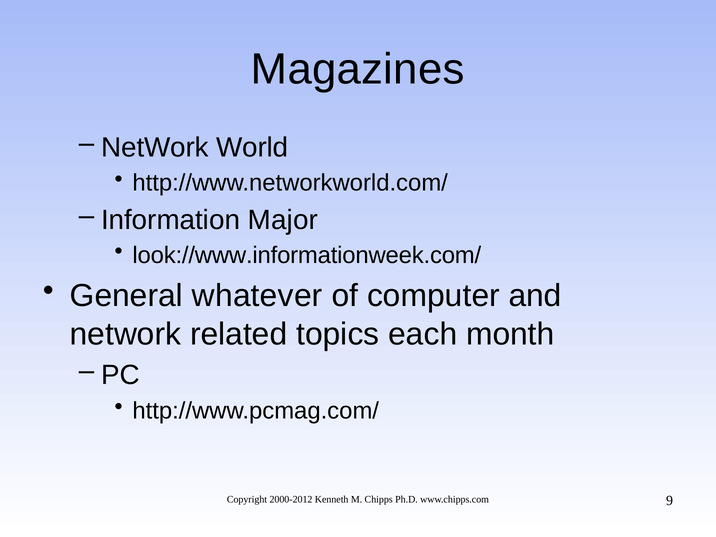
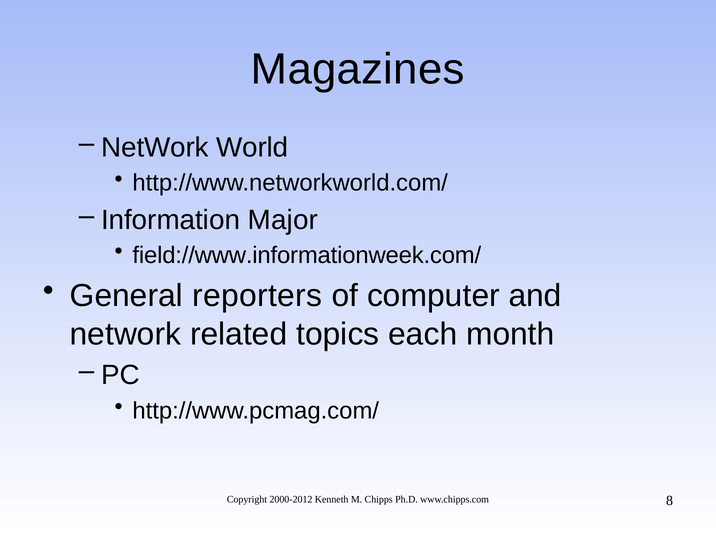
look://www.informationweek.com/: look://www.informationweek.com/ -> field://www.informationweek.com/ (307, 255)
whatever: whatever -> reporters (257, 296)
9: 9 -> 8 (670, 501)
